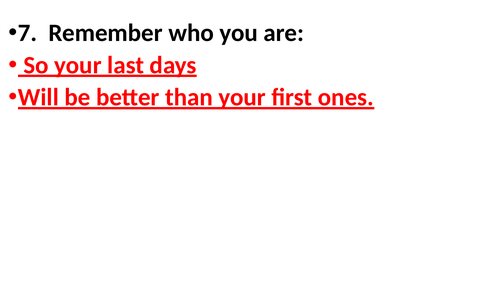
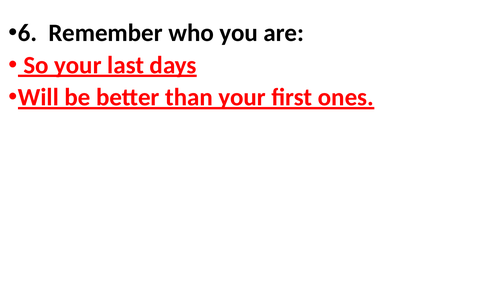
7: 7 -> 6 (28, 33)
